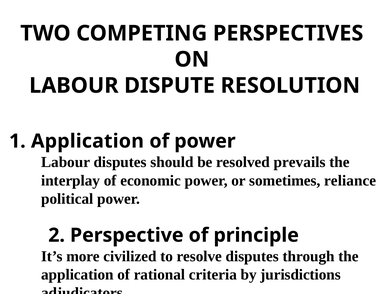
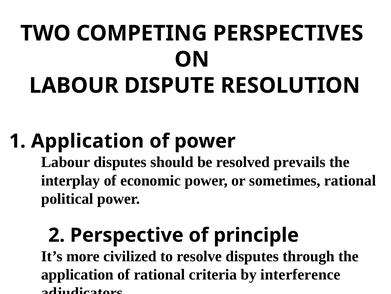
sometimes reliance: reliance -> rational (350, 180)
jurisdictions: jurisdictions -> interference (300, 274)
